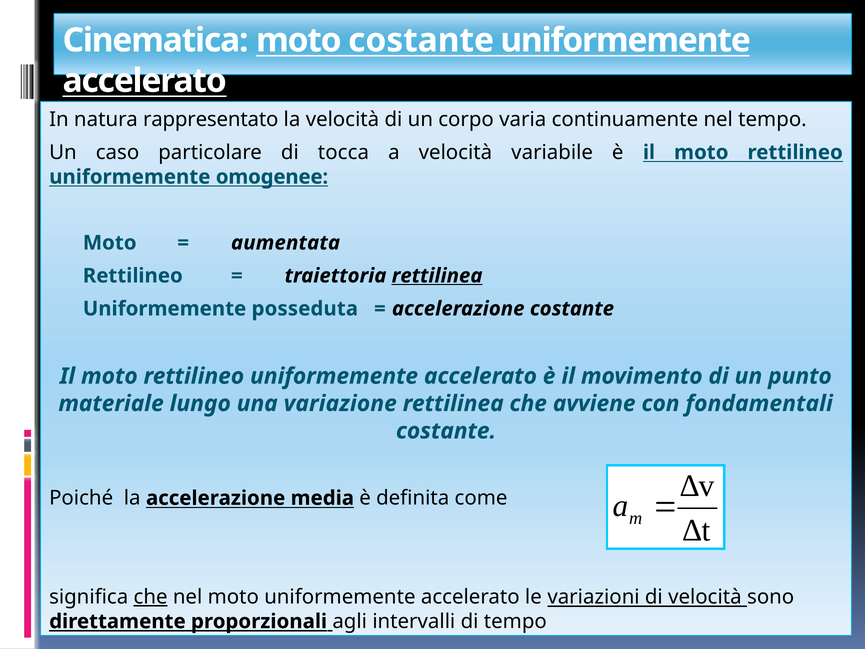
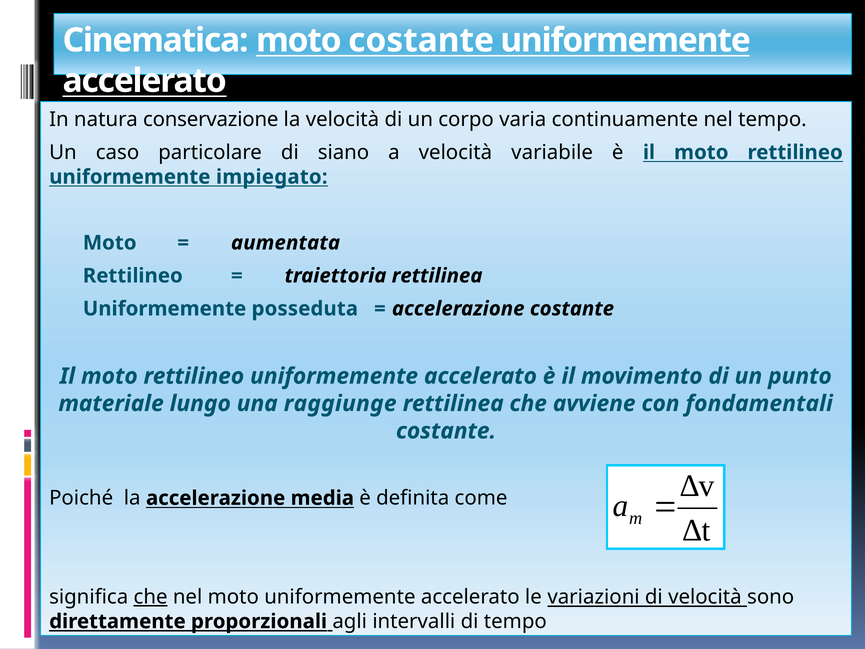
rappresentato: rappresentato -> conservazione (211, 119)
tocca: tocca -> siano (343, 152)
omogenee: omogenee -> impiegato (272, 177)
rettilinea underline: present -> none (437, 276)
variazione: variazione -> raggiunge (340, 403)
